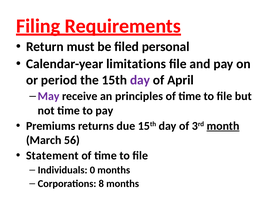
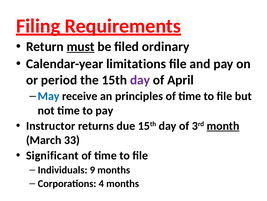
must underline: none -> present (81, 47)
personal: personal -> ordinary (166, 47)
May colour: purple -> blue (49, 96)
Premiums: Premiums -> Instructor (51, 125)
56: 56 -> 33 (72, 140)
Statement: Statement -> Significant (52, 155)
0: 0 -> 9 (92, 169)
8: 8 -> 4 (101, 183)
